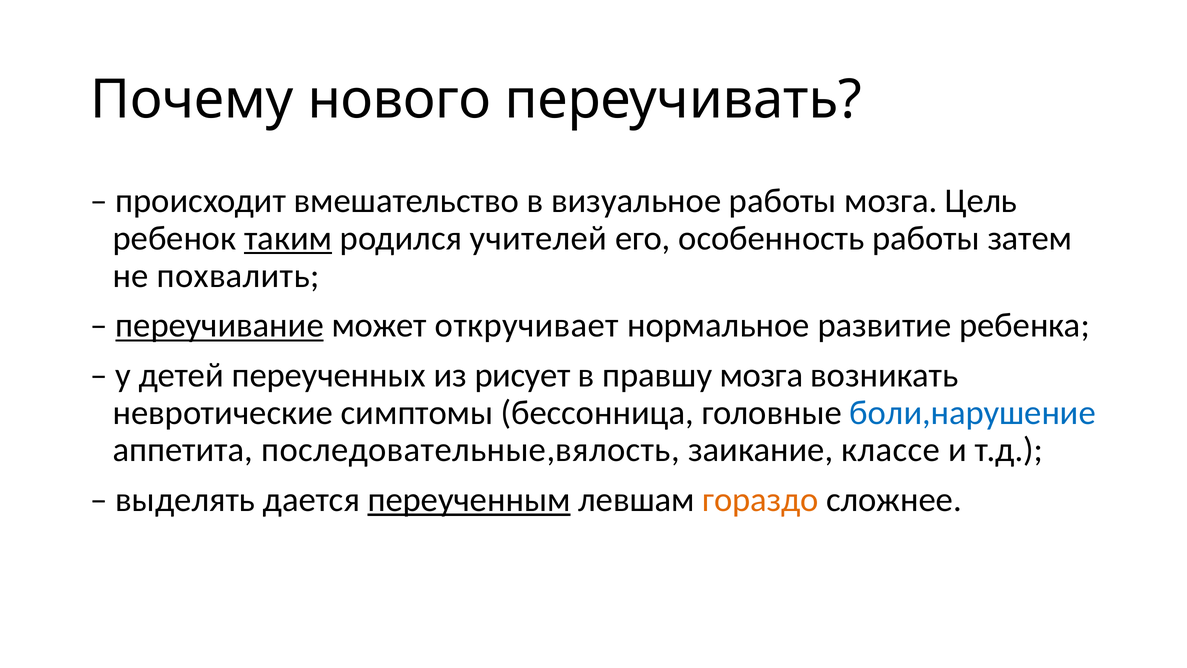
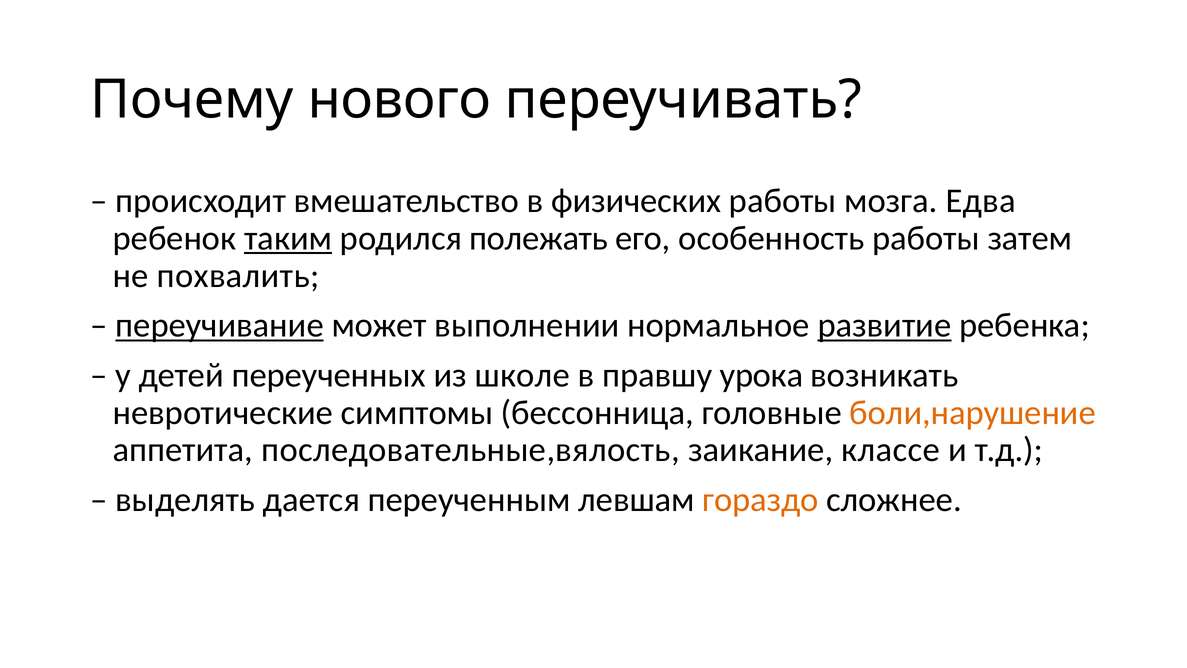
визуальное: визуальное -> физических (636, 201)
Цель: Цель -> Едва (981, 201)
учителей: учителей -> полежать (539, 238)
откручивает: откручивает -> выполнении (527, 325)
развитие underline: none -> present (884, 325)
рисует: рисует -> школе (522, 375)
правшу мозга: мозга -> урока (761, 375)
боли,нарушение colour: blue -> orange (973, 412)
переученным underline: present -> none (469, 500)
